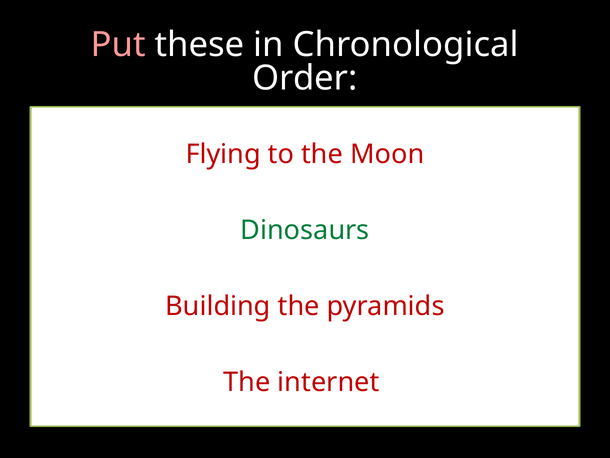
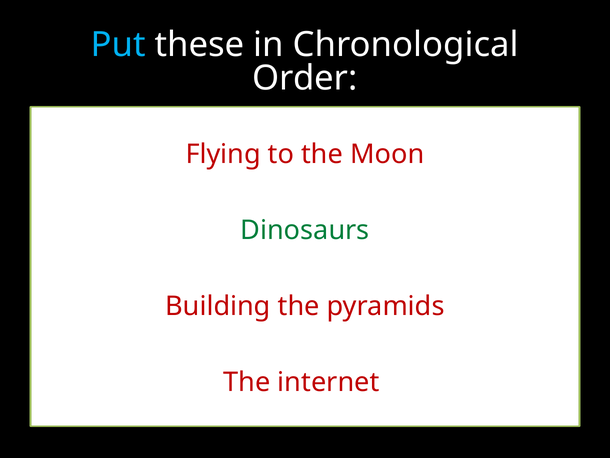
Put colour: pink -> light blue (118, 45)
